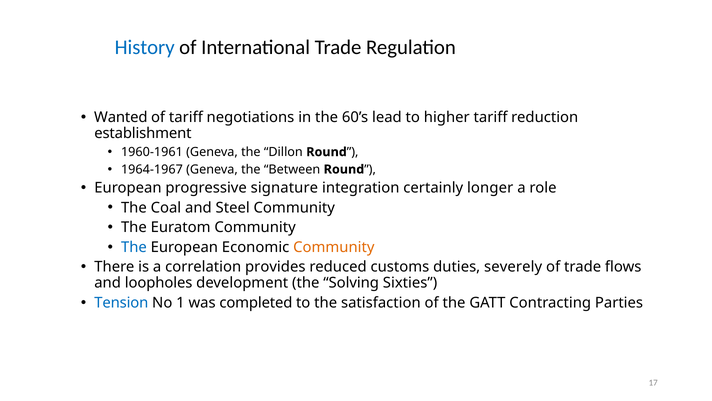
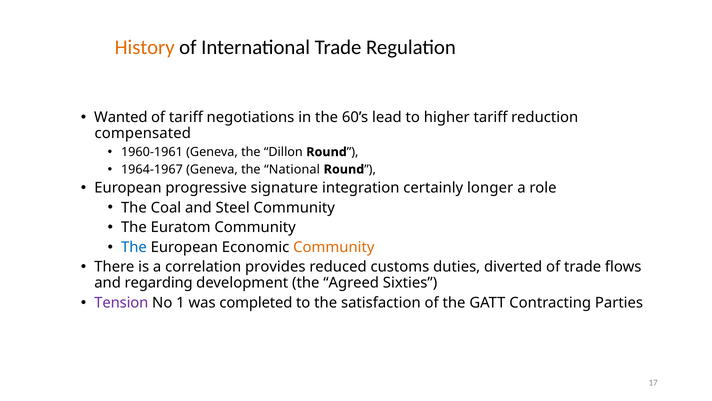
History colour: blue -> orange (145, 47)
establishment: establishment -> compensated (143, 133)
Between: Between -> National (292, 169)
severely: severely -> diverted (513, 267)
loopholes: loopholes -> regarding (159, 283)
Solving: Solving -> Agreed (351, 283)
Tension colour: blue -> purple (121, 302)
